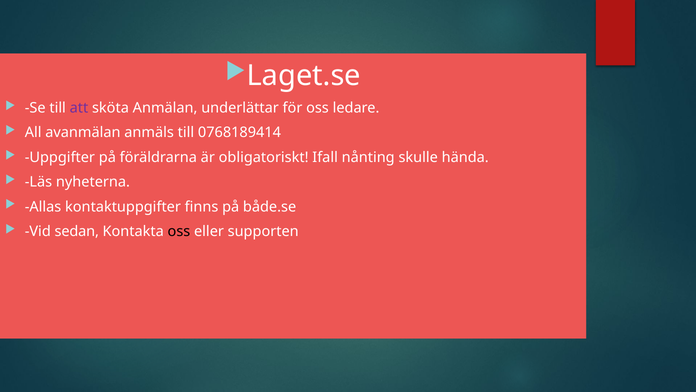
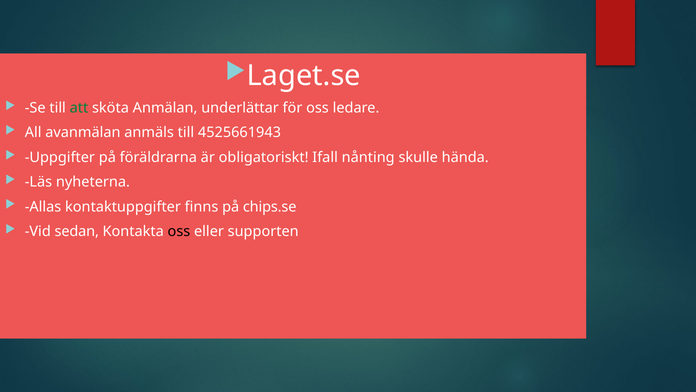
att colour: purple -> green (79, 108)
0768189414: 0768189414 -> 4525661943 (239, 132)
både.se: både.se -> chips.se (270, 206)
